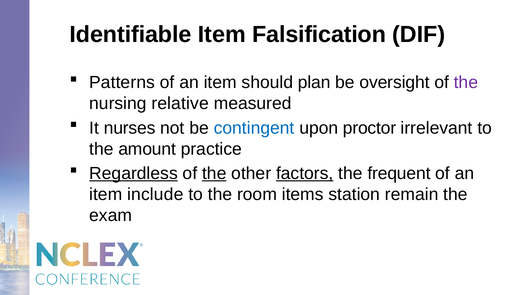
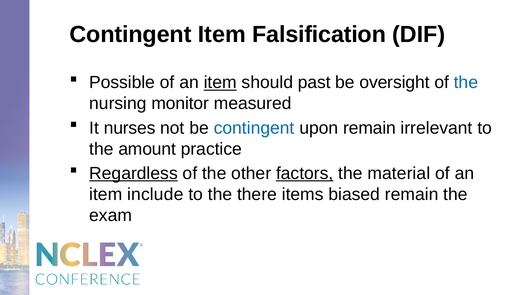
Identifiable: Identifiable -> Contingent (131, 34)
Patterns: Patterns -> Possible (122, 83)
item underline: none -> present (220, 83)
plan: plan -> past (314, 83)
the colour: purple -> blue (466, 83)
relative: relative -> monitor (180, 104)
upon proctor: proctor -> remain (370, 128)
the underline: present -> none (214, 174)
frequent: frequent -> material (399, 174)
room: room -> there (257, 195)
station: station -> biased (354, 195)
